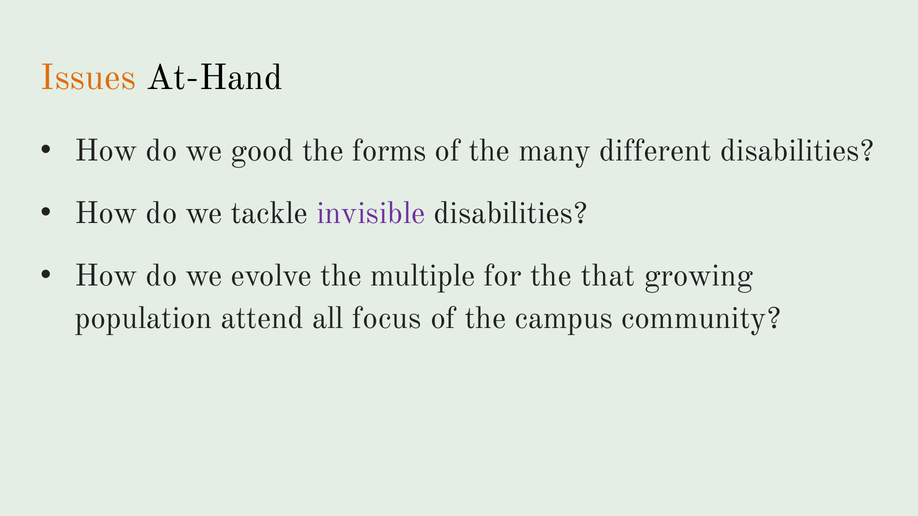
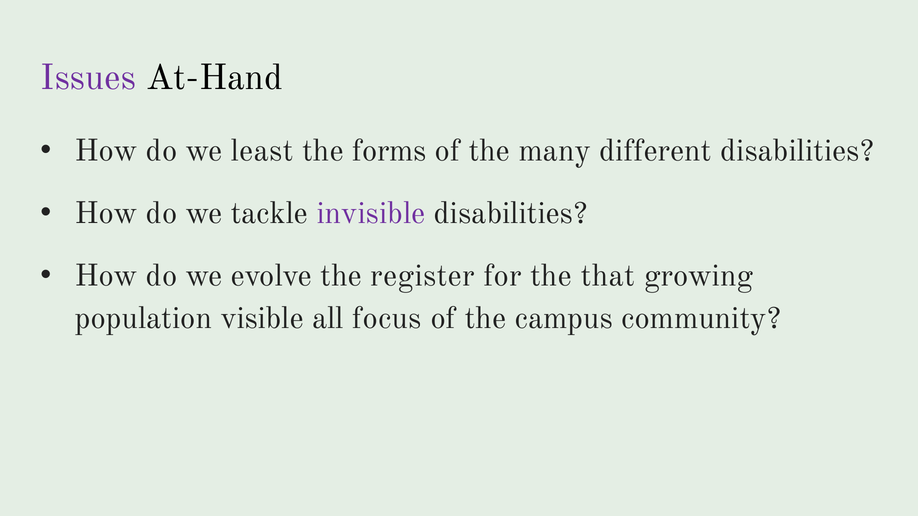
Issues colour: orange -> purple (88, 78)
good: good -> least (262, 151)
multiple: multiple -> register (423, 276)
attend: attend -> visible (262, 318)
